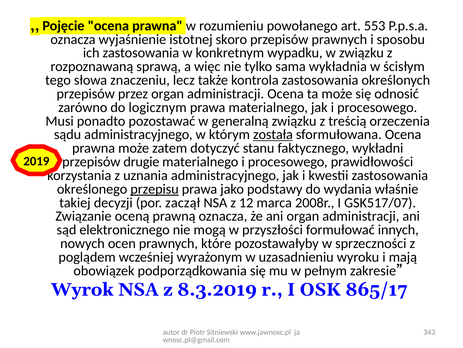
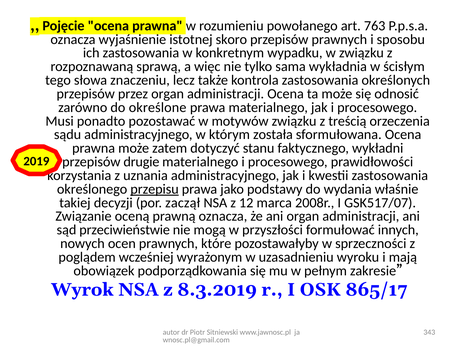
553: 553 -> 763 (375, 26)
logicznym: logicznym -> określone (158, 107)
generalną: generalną -> motywów (240, 121)
została underline: present -> none (273, 134)
elektronicznego: elektronicznego -> przeciwieństwie (125, 229)
